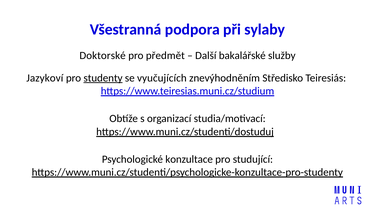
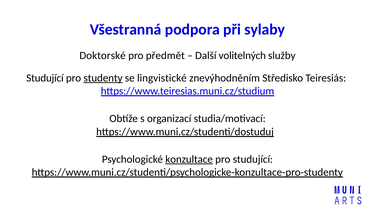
bakalářské: bakalářské -> volitelných (242, 55)
Jazykoví: Jazykoví -> Studující (45, 78)
vyučujících: vyučujících -> lingvistické (162, 78)
konzultace underline: none -> present (189, 159)
